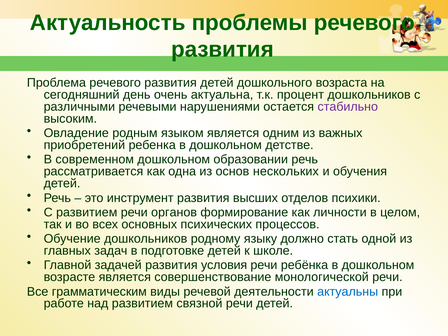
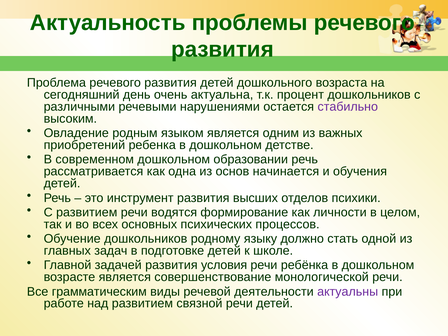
нескольких: нескольких -> начинается (286, 172)
органов: органов -> водятся (174, 212)
актуальны colour: blue -> purple (348, 292)
